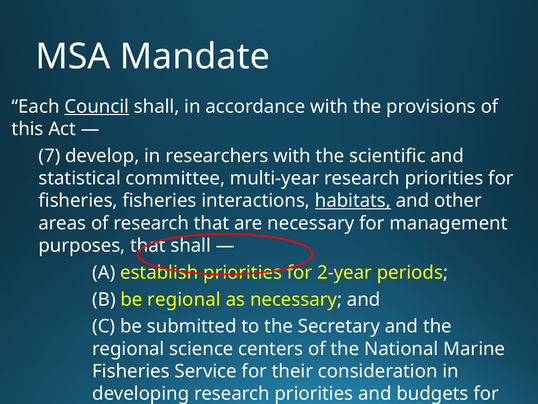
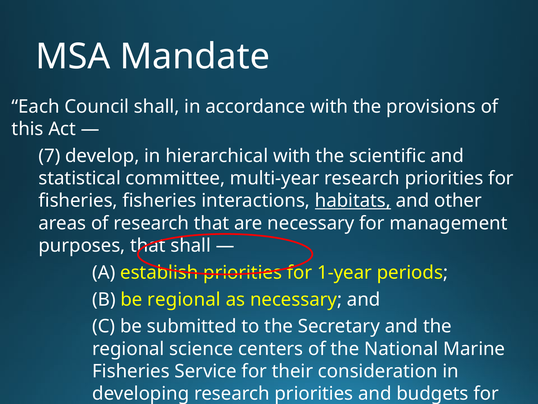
Council underline: present -> none (97, 106)
researchers: researchers -> hierarchical (217, 156)
2‐year: 2‐year -> 1‐year (345, 272)
